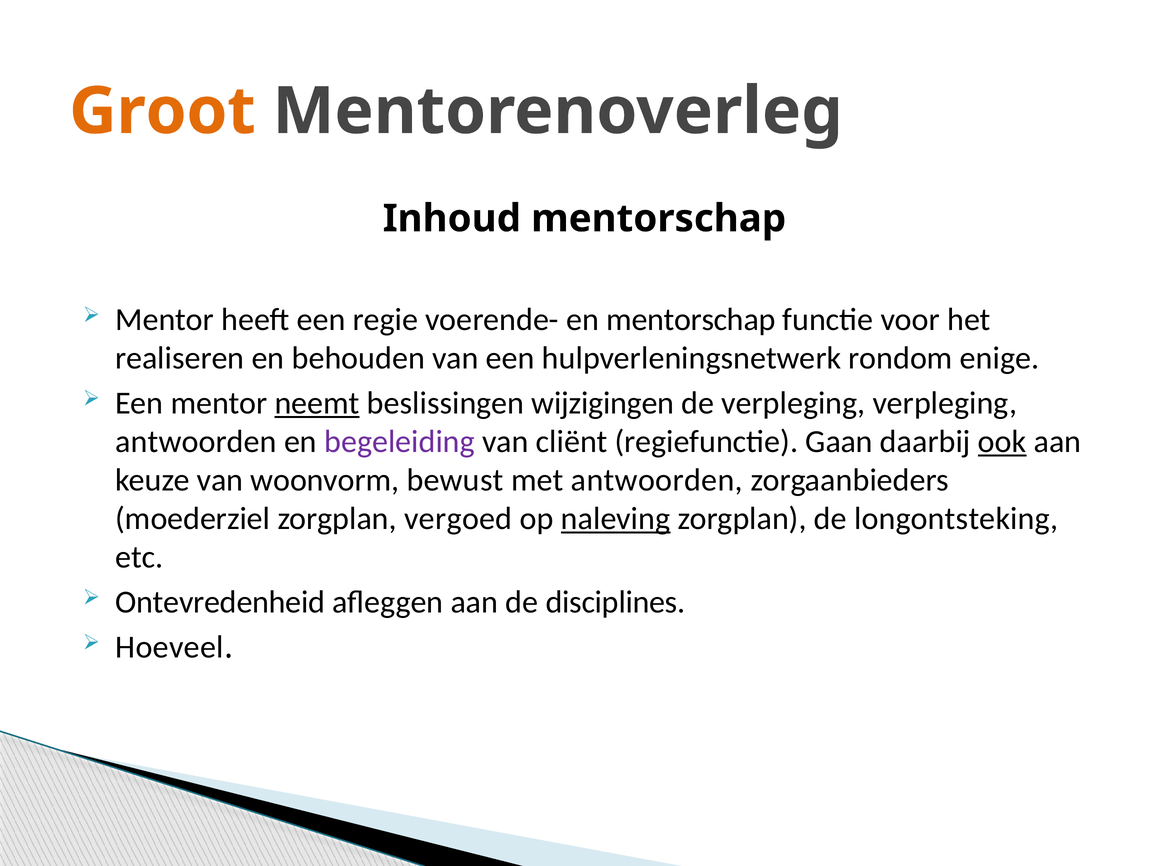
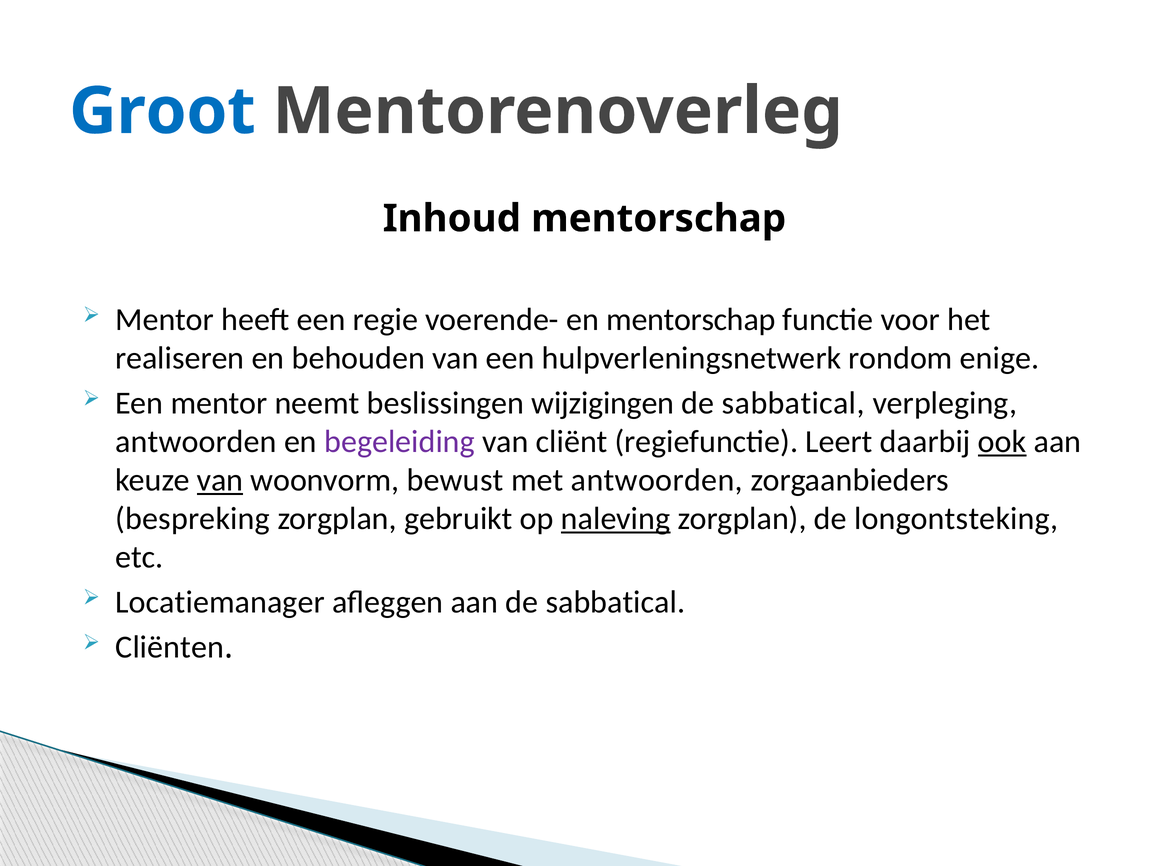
Groot colour: orange -> blue (162, 111)
neemt underline: present -> none (317, 403)
verpleging: verpleging -> sabbatical (793, 403)
Gaan: Gaan -> Leert (839, 442)
van underline: none -> present (220, 480)
moederziel: moederziel -> bespreking (193, 519)
vergoed: vergoed -> gebruikt (458, 519)
Ontevredenheid: Ontevredenheid -> Locatiemanager (220, 602)
aan de disciplines: disciplines -> sabbatical (615, 602)
Hoeveel: Hoeveel -> Cliënten (170, 647)
